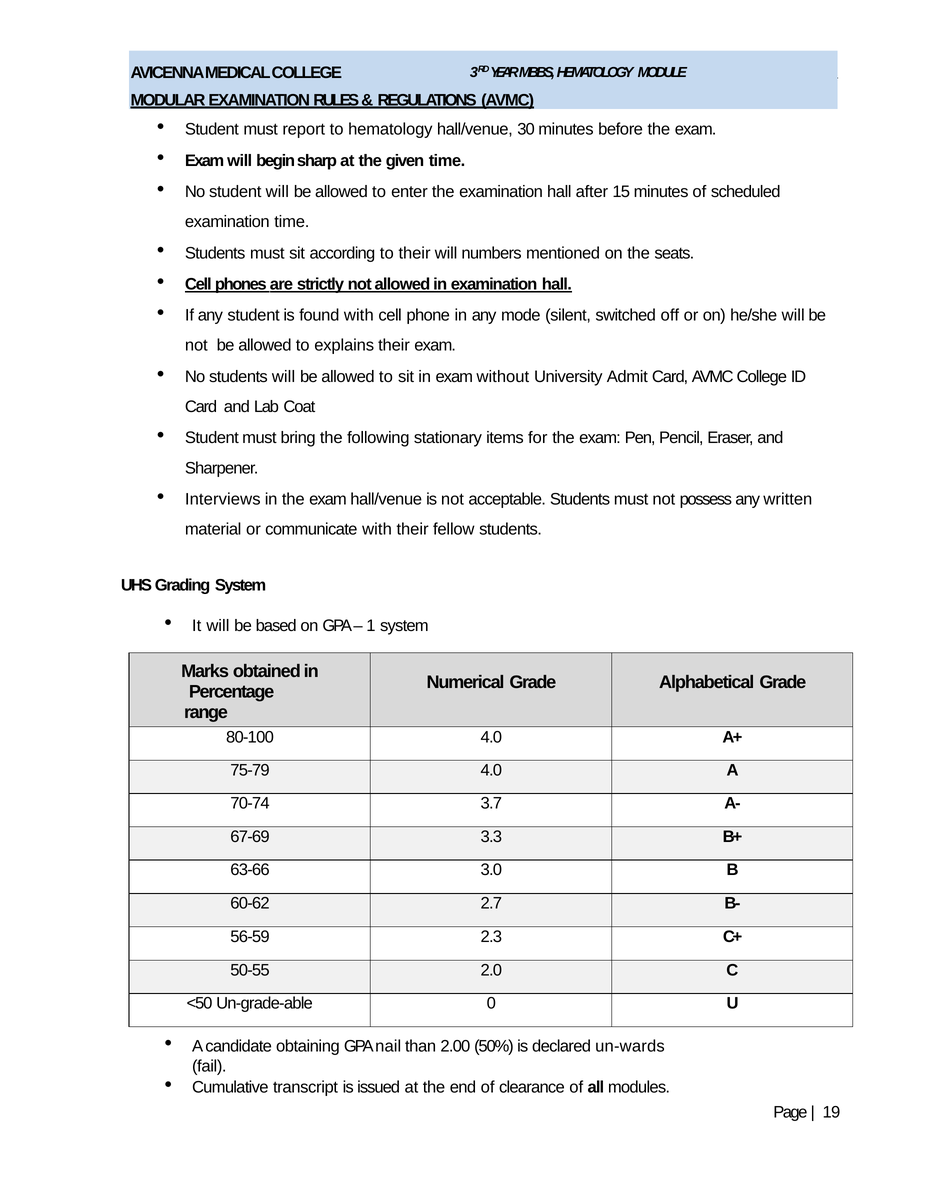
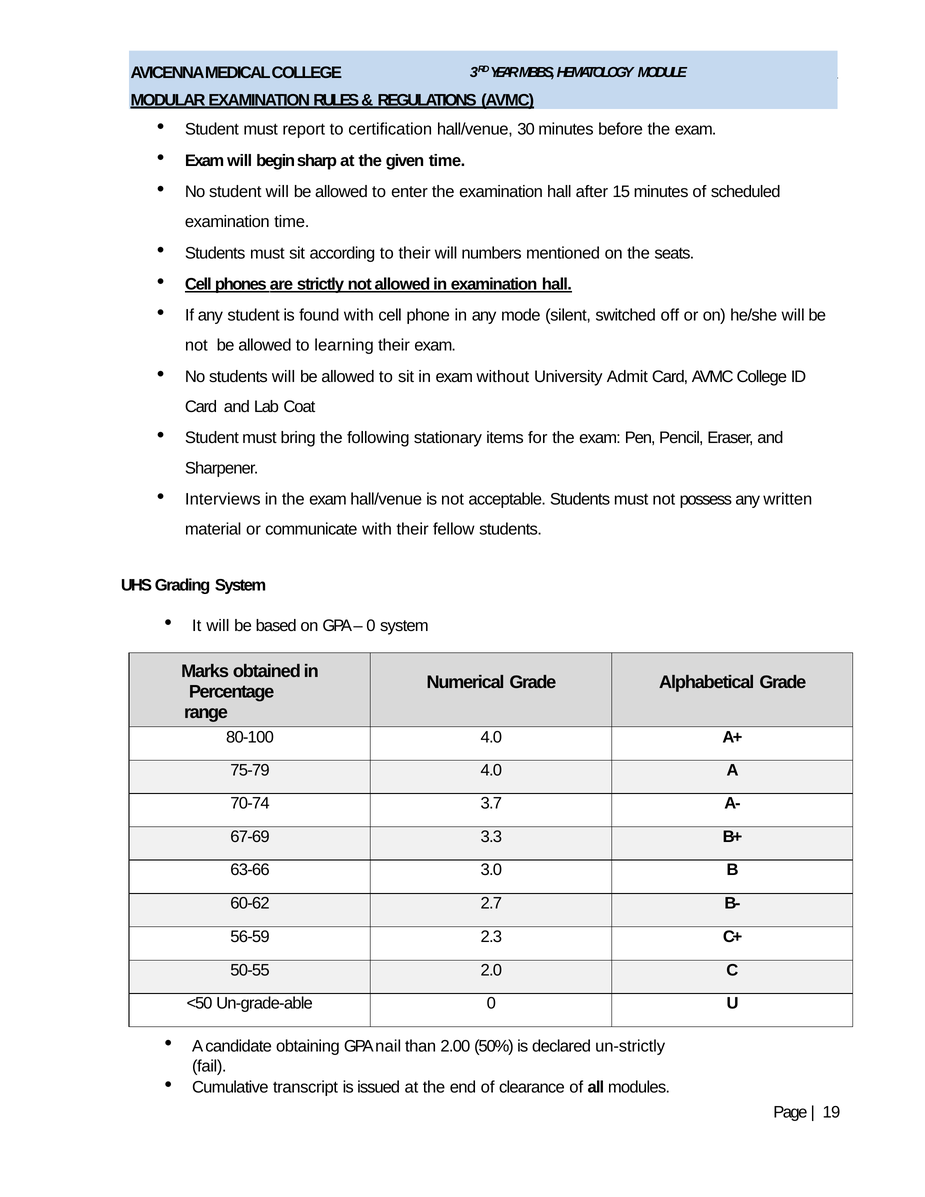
to hematology: hematology -> certification (390, 129)
explains: explains -> learning (344, 345)
1: 1 -> 0 (371, 626)
un-wards: un-wards -> un-strictly (630, 1046)
